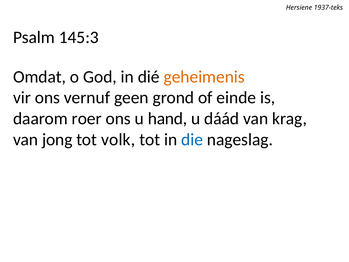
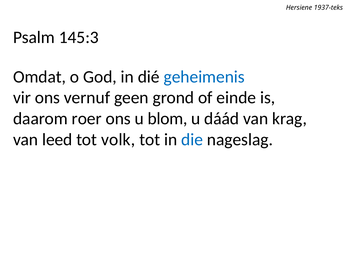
geheimenis colour: orange -> blue (204, 77)
hand: hand -> blom (168, 119)
jong: jong -> leed (57, 140)
